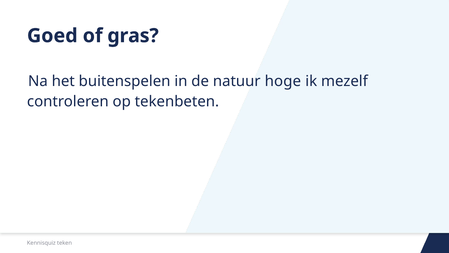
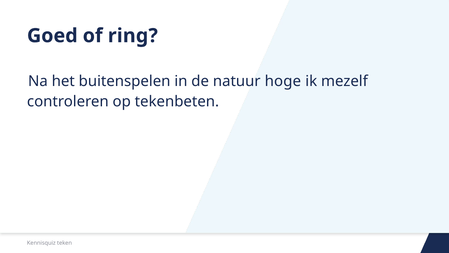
gras: gras -> ring (133, 36)
